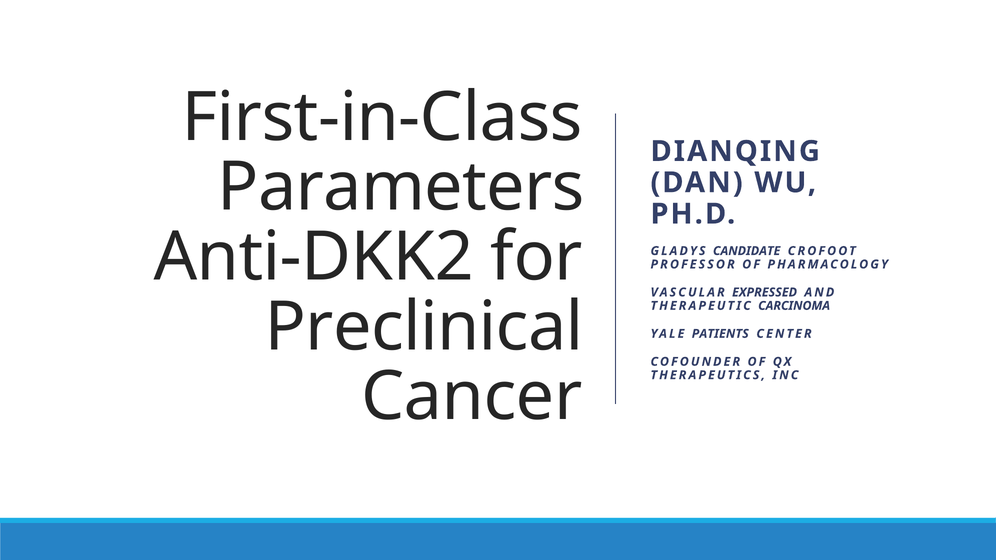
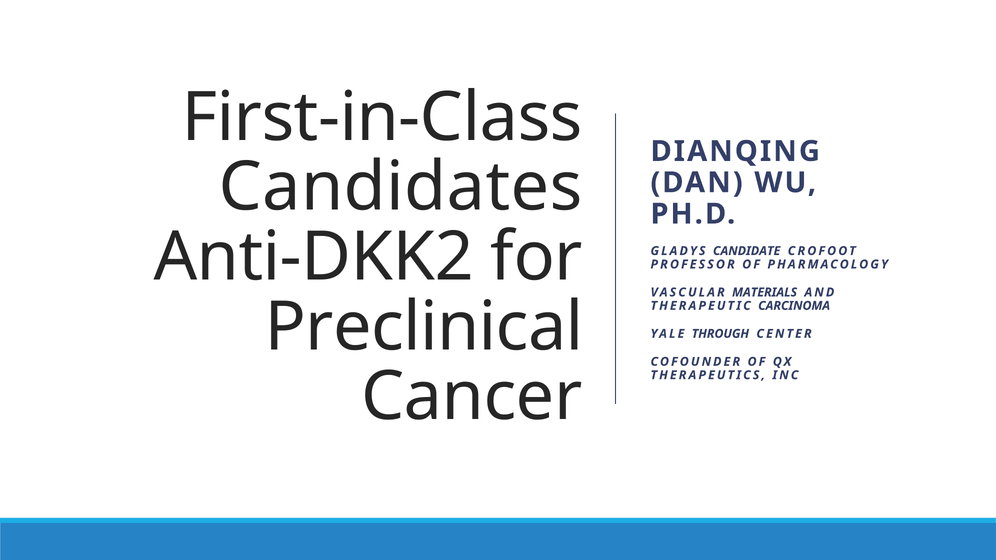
Parameters: Parameters -> Candidates (401, 187)
EXPRESSED: EXPRESSED -> MATERIALS (765, 292)
PATIENTS: PATIENTS -> THROUGH (720, 334)
